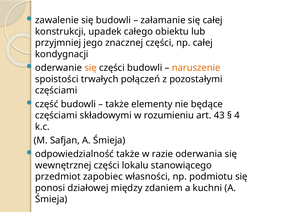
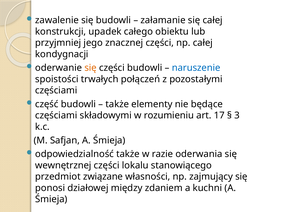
naruszenie colour: orange -> blue (196, 68)
43: 43 -> 17 (219, 115)
4: 4 -> 3 (237, 115)
zapobiec: zapobiec -> związane (103, 176)
podmiotu: podmiotu -> zajmujący (211, 176)
